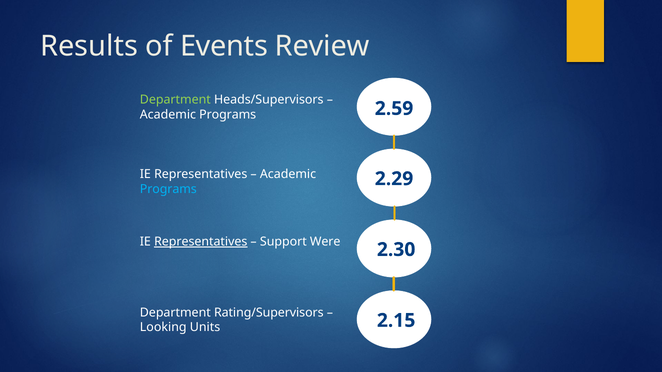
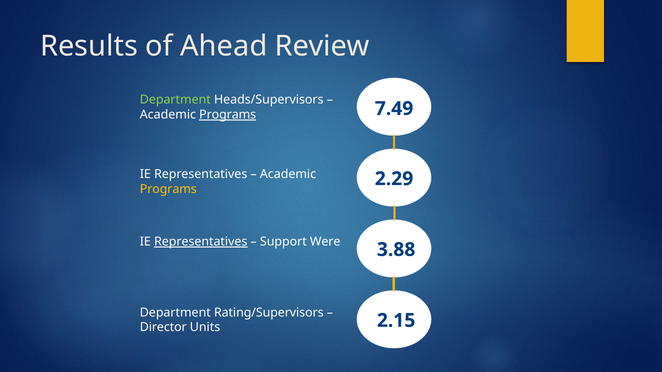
Events: Events -> Ahead (224, 46)
2.59: 2.59 -> 7.49 (394, 109)
Programs underline: none -> present (228, 115)
Programs colour: light blue -> yellow (168, 189)
2.30: 2.30 -> 3.88 (396, 250)
Looking: Looking -> Director (163, 328)
